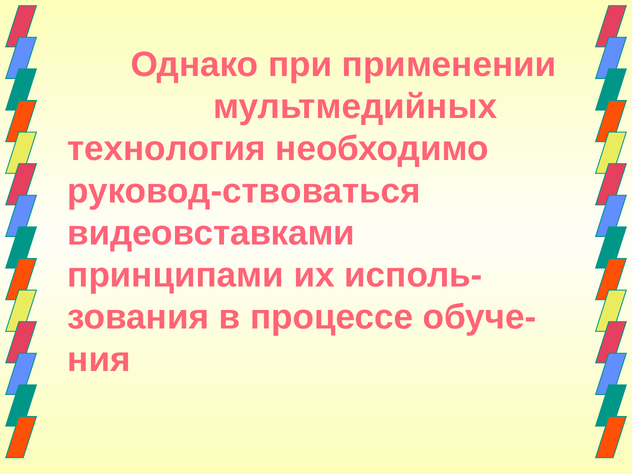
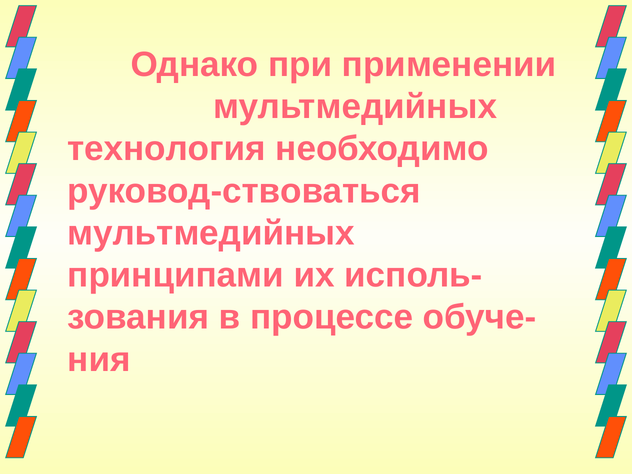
видеовставками: видеовставками -> мультмедийных (211, 233)
